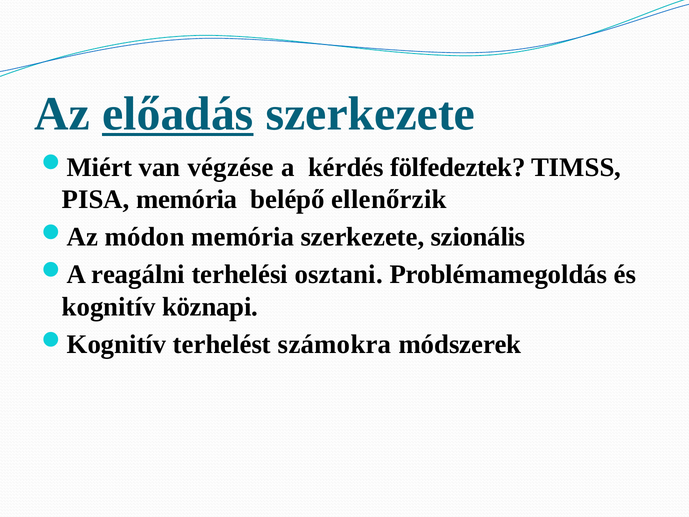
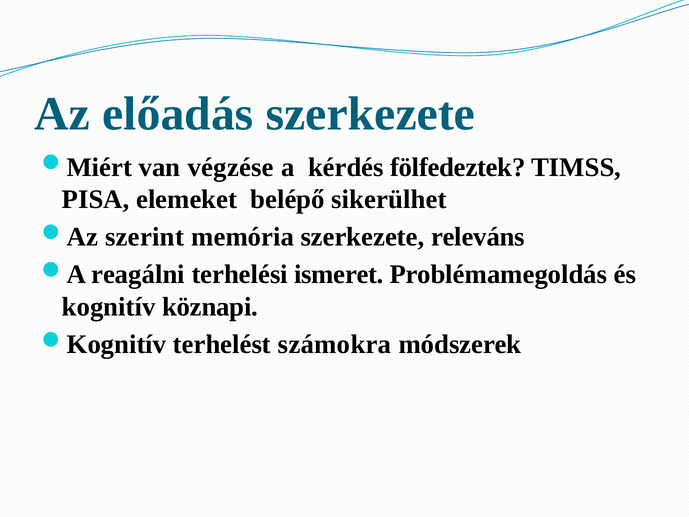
előadás underline: present -> none (178, 114)
PISA memória: memória -> elemeket (187, 199)
ellenőrzik: ellenőrzik -> sikerülhet (389, 199)
módon: módon -> szerint (145, 237)
szionális: szionális -> releváns (478, 237)
osztani: osztani -> ismeret (339, 274)
